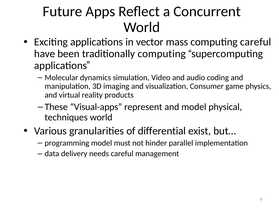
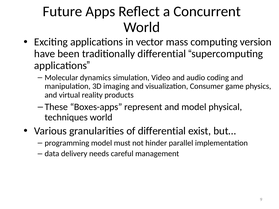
computing careful: careful -> version (256, 42)
traditionally computing: computing -> differential (162, 54)
Visual-apps: Visual-apps -> Boxes-apps (96, 107)
